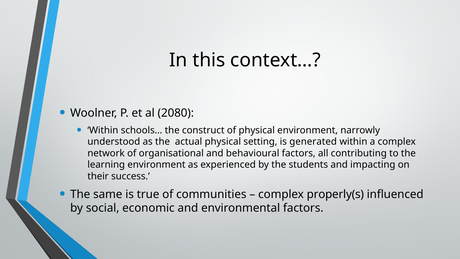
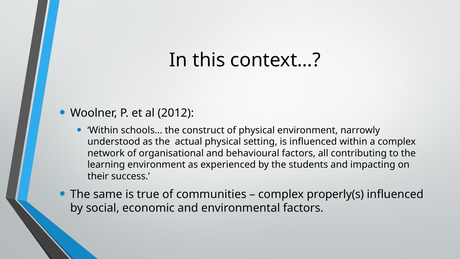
2080: 2080 -> 2012 (176, 113)
is generated: generated -> influenced (313, 142)
